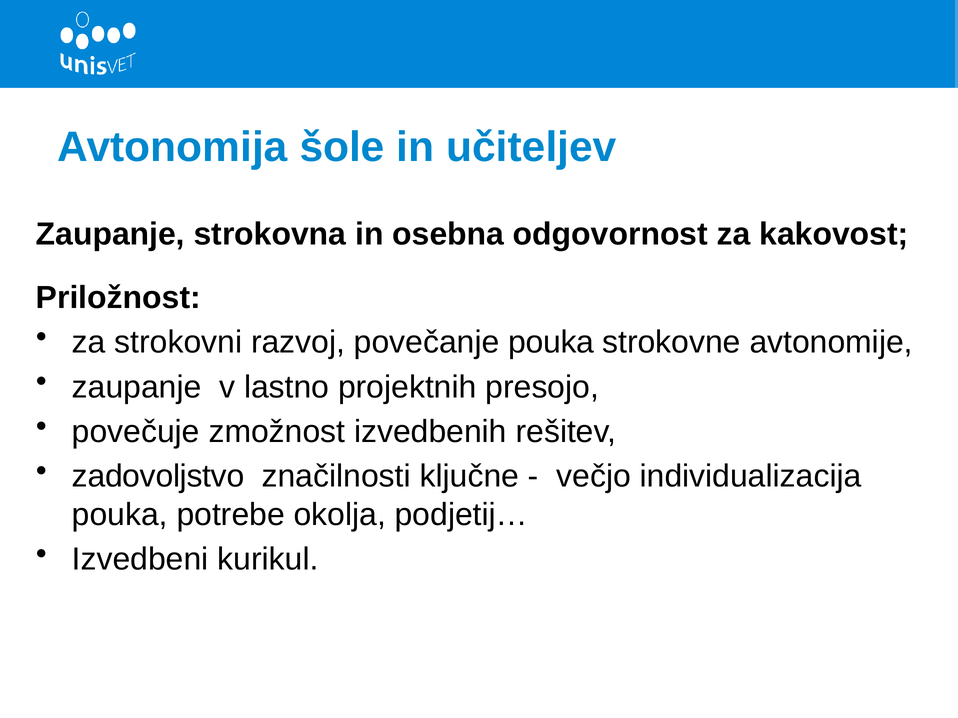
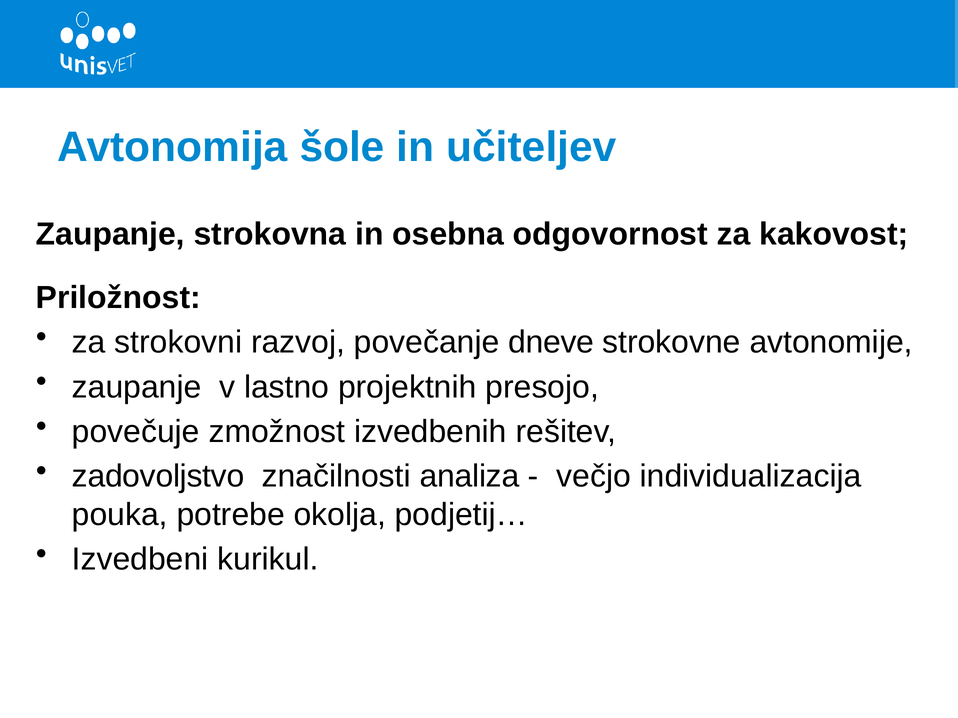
povečanje pouka: pouka -> dneve (551, 343)
ključne: ključne -> analiza (470, 477)
